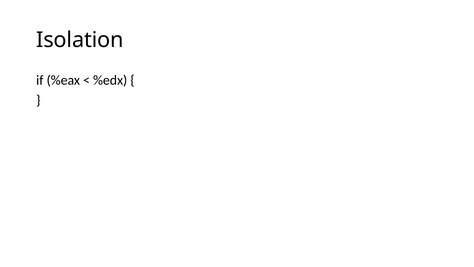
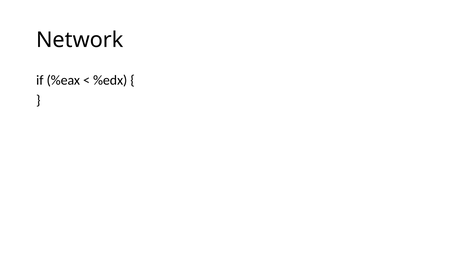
Isolation: Isolation -> Network (80, 40)
